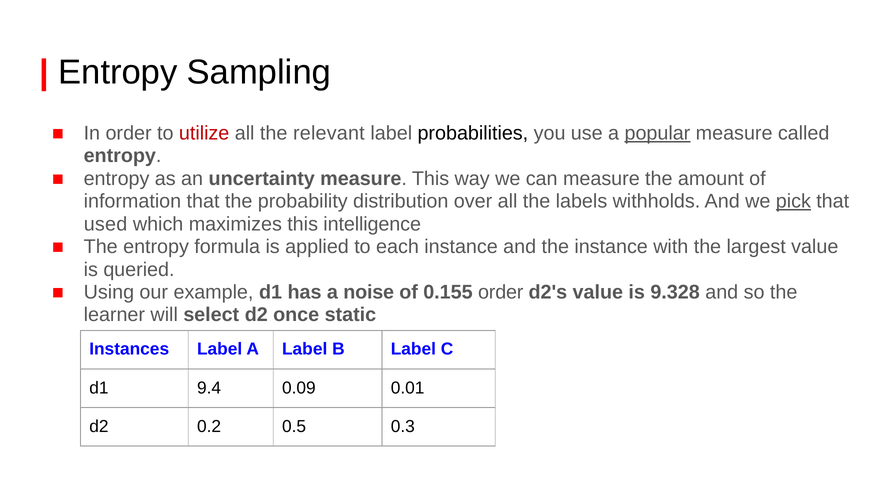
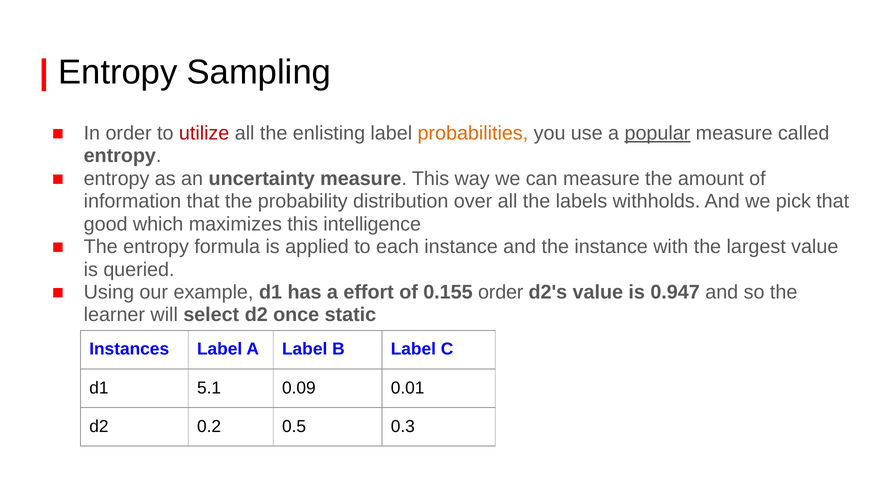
relevant: relevant -> enlisting (329, 133)
probabilities colour: black -> orange (473, 133)
pick underline: present -> none (793, 201)
used: used -> good (106, 224)
noise: noise -> effort (369, 292)
9.328: 9.328 -> 0.947 (675, 292)
9.4: 9.4 -> 5.1 (209, 388)
